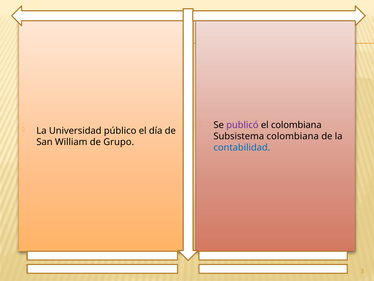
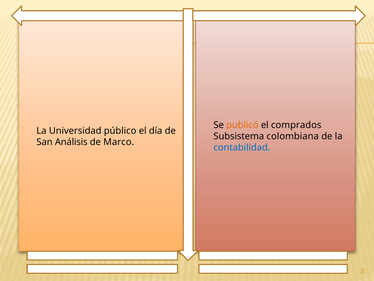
publicó colour: purple -> orange (242, 125)
el colombiana: colombiana -> comprados (296, 125)
William: William -> Análisis (71, 142)
Grupo: Grupo -> Marco (119, 142)
